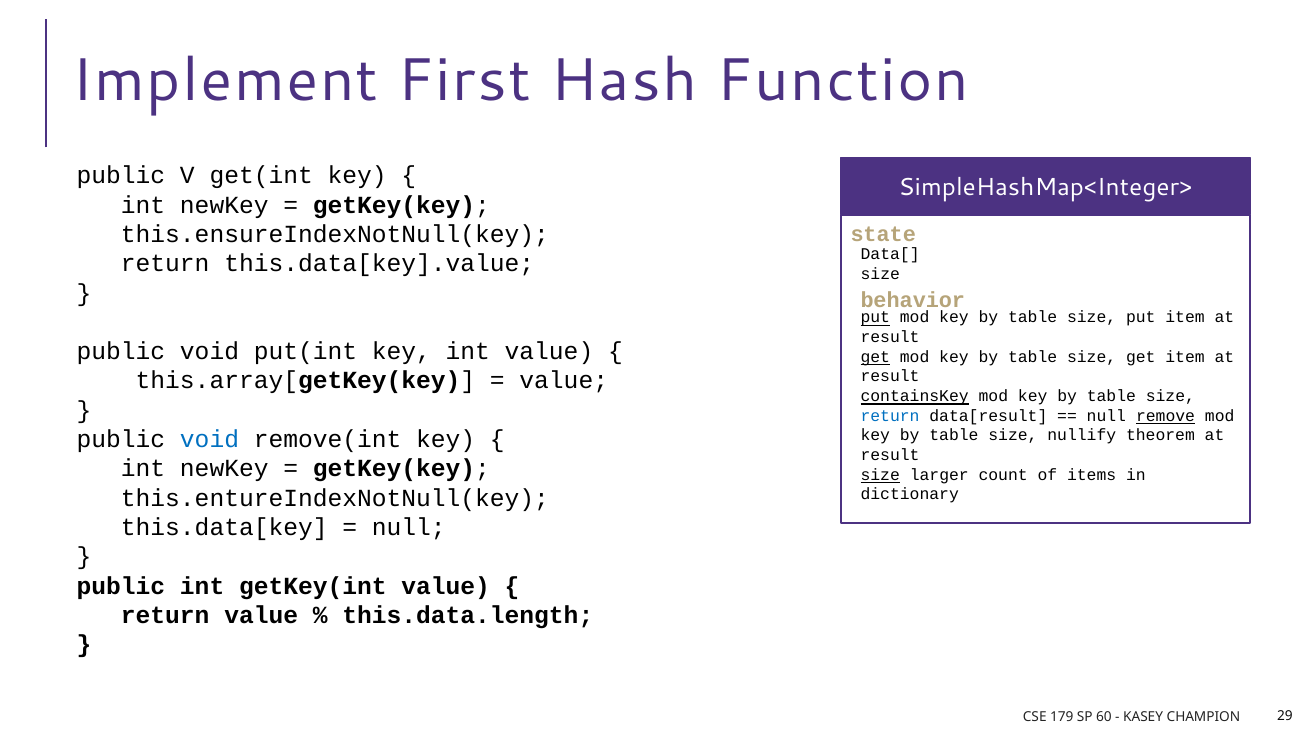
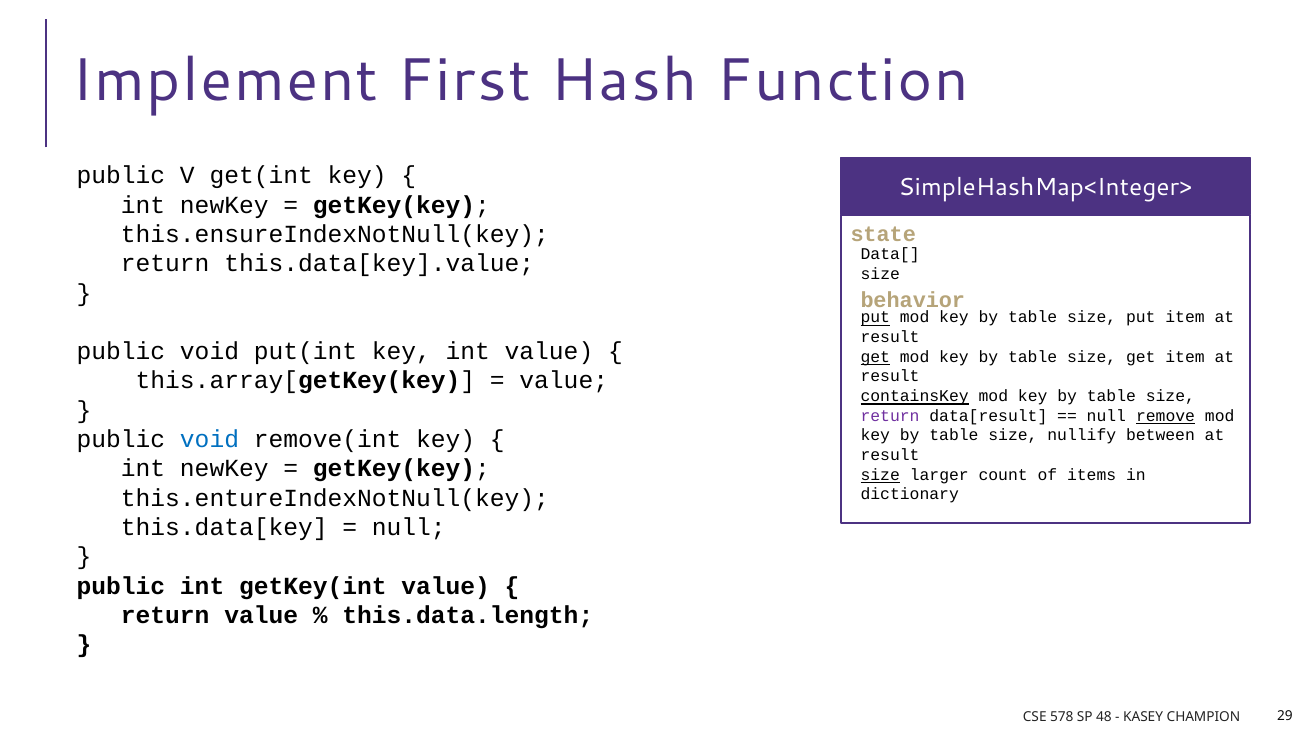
return colour: blue -> purple (890, 416)
theorem: theorem -> between (1160, 435)
179: 179 -> 578 (1062, 717)
60: 60 -> 48 (1104, 717)
